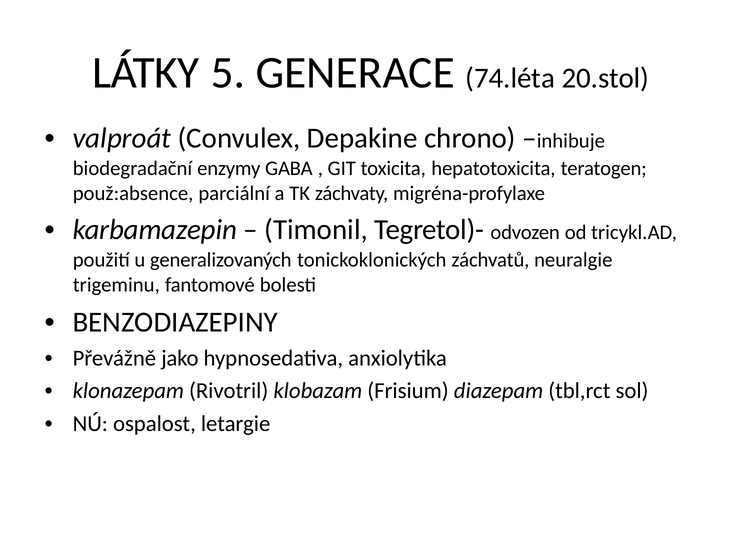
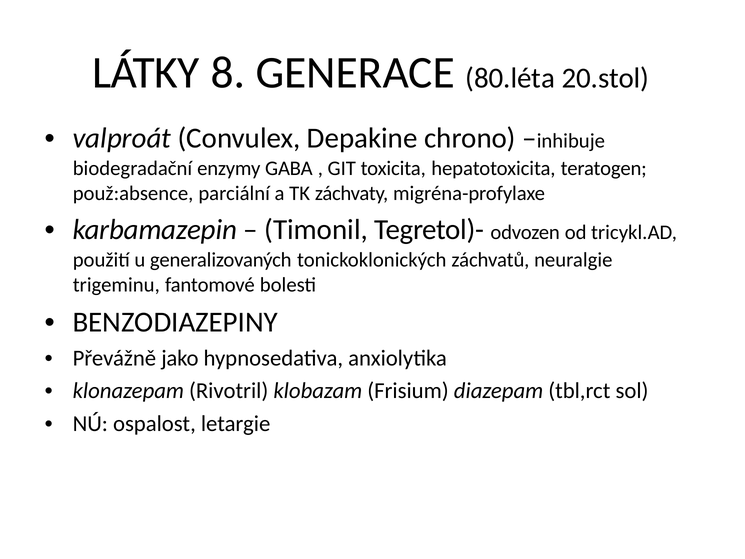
5: 5 -> 8 (228, 72)
74.léta: 74.léta -> 80.léta (510, 78)
